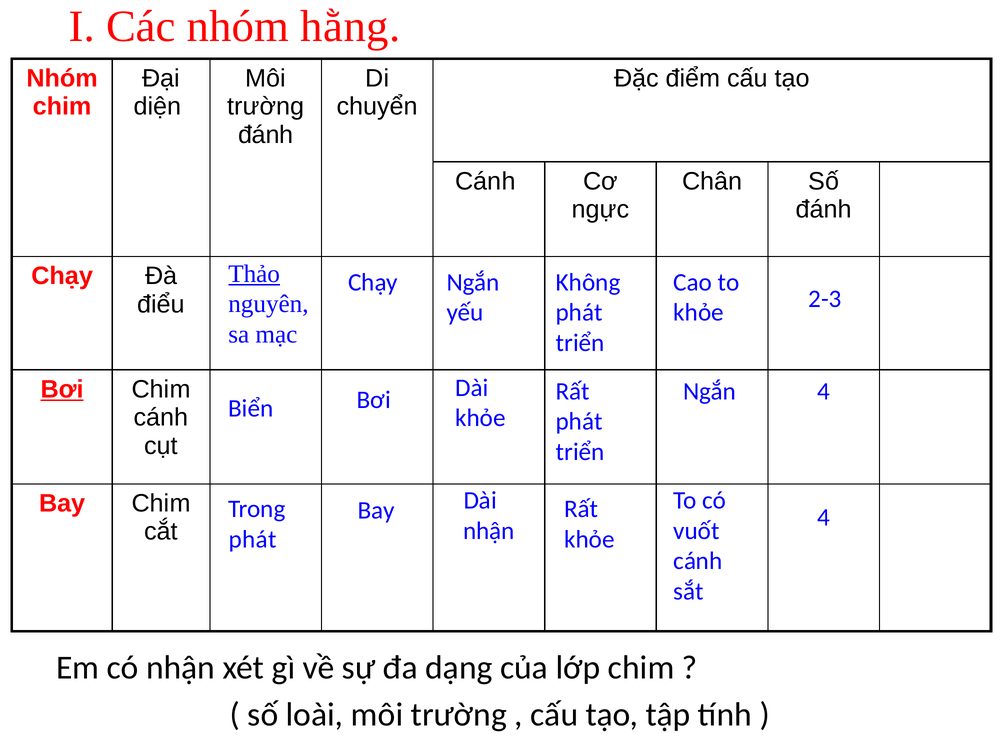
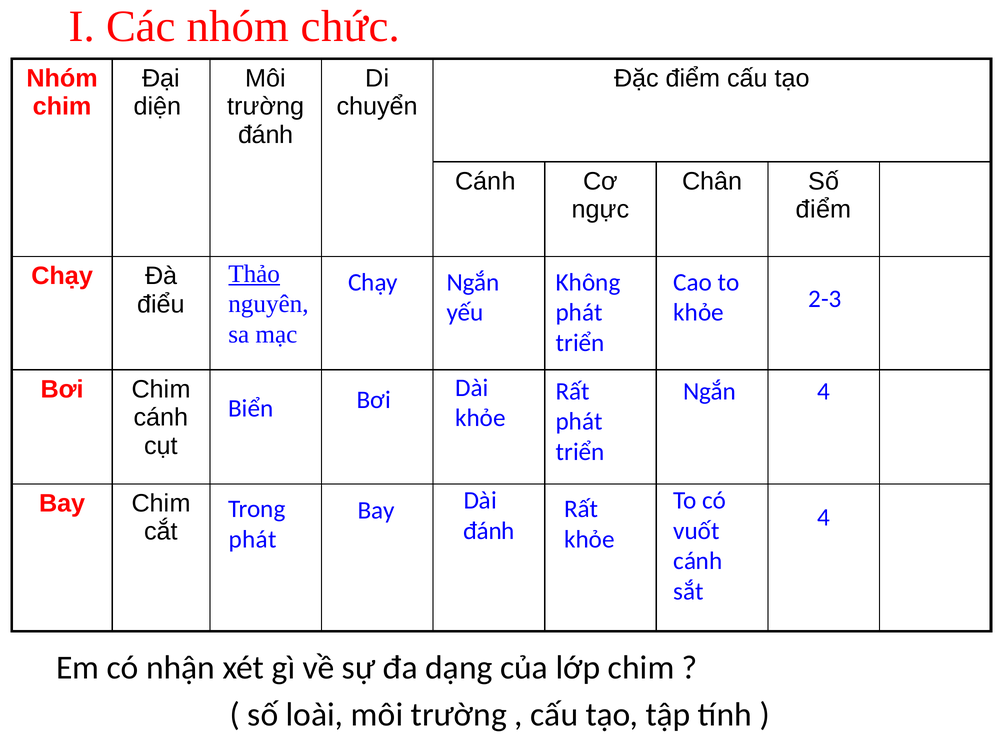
hằng: hằng -> chức (350, 27)
đánh: đánh -> điểm (824, 210)
Bơi underline: present -> none (62, 389)
nhận: nhận -> đánh (489, 531)
